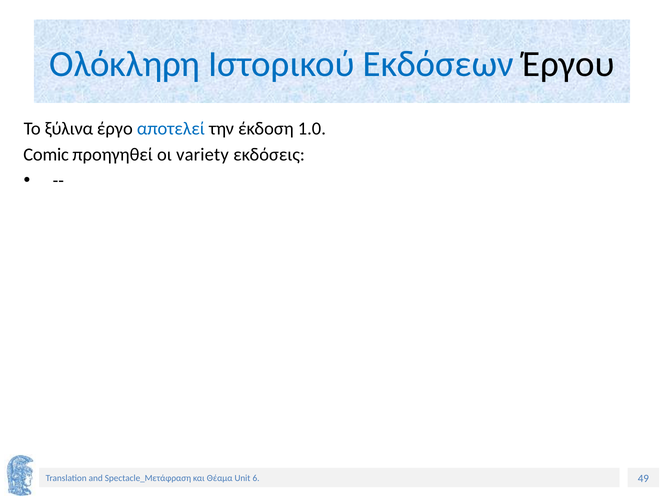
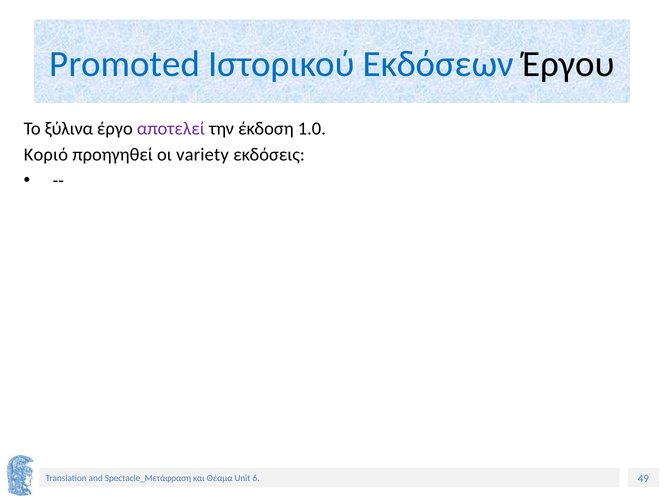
Ολόκληρη: Ολόκληρη -> Promoted (125, 64)
αποτελεί colour: blue -> purple (171, 129)
Comic: Comic -> Κοριό (46, 155)
